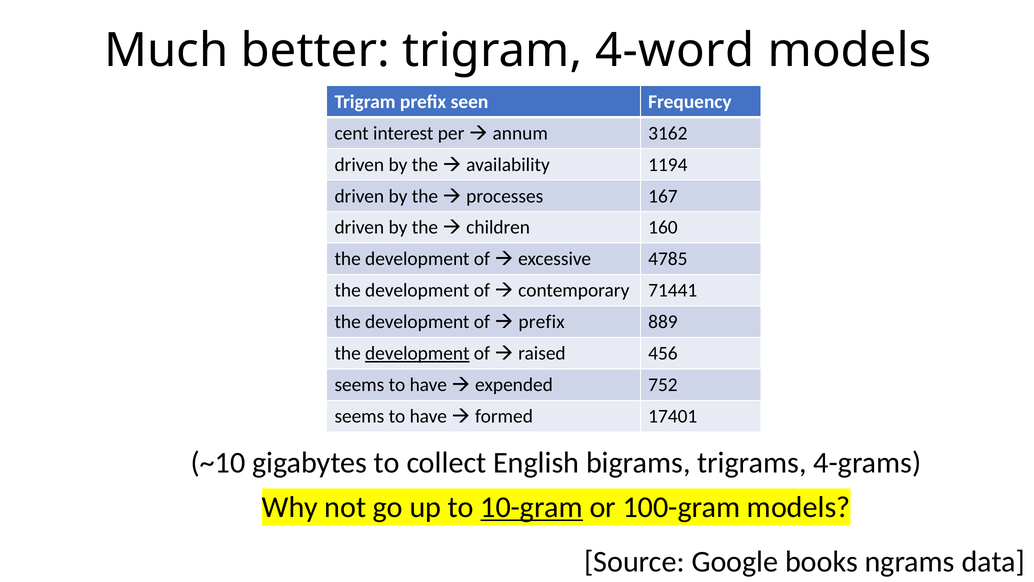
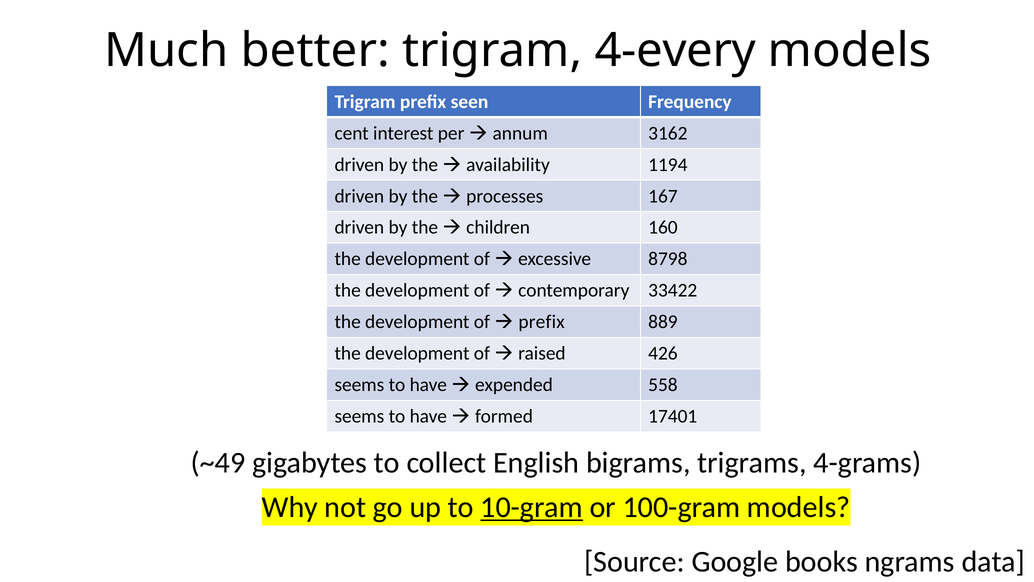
4-word: 4-word -> 4-every (675, 51)
4785: 4785 -> 8798 (668, 259)
71441: 71441 -> 33422 (673, 290)
development underline: present -> none (417, 353)
456: 456 -> 426 (663, 353)
752: 752 -> 558 (663, 385)
~10: ~10 -> ~49 (218, 463)
